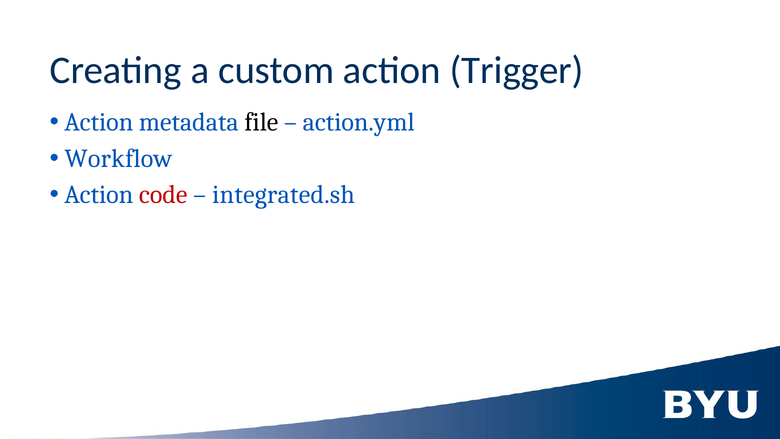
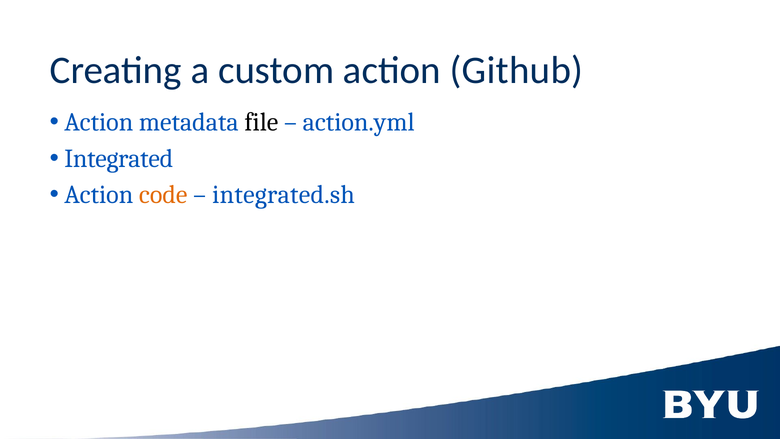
Trigger: Trigger -> Github (516, 71)
Workflow: Workflow -> Integrated (119, 158)
code colour: red -> orange (163, 195)
